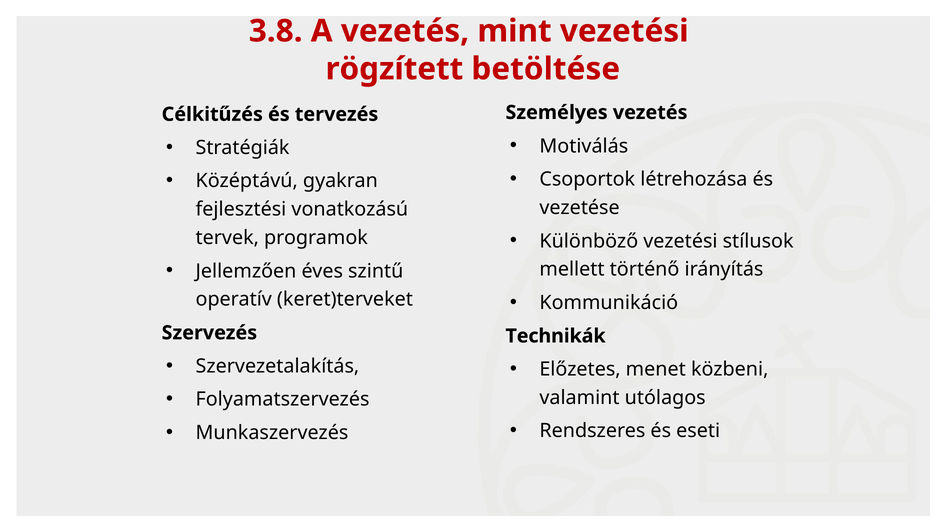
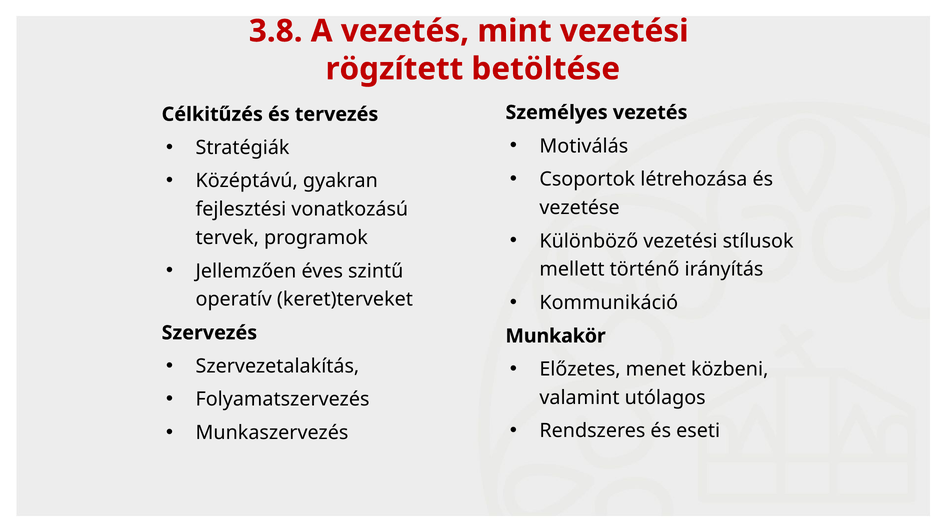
Technikák: Technikák -> Munkakör (556, 336)
